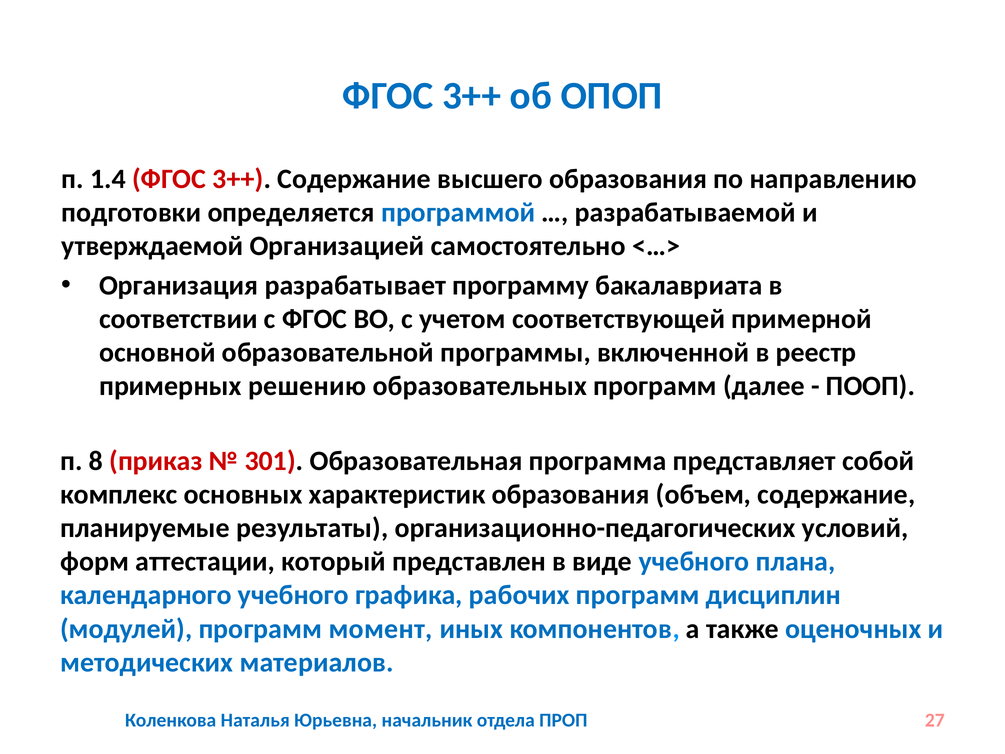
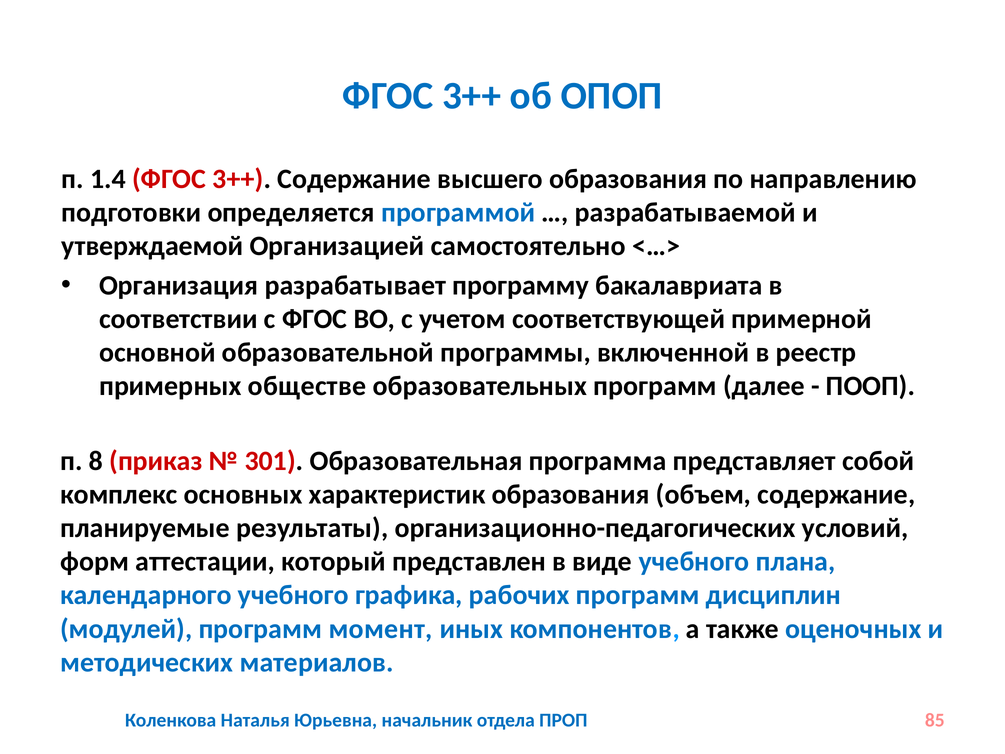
решению: решению -> обществе (307, 386)
27: 27 -> 85 (935, 720)
